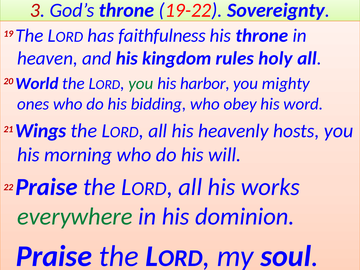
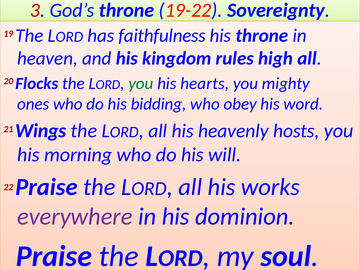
holy: holy -> high (276, 58)
World: World -> Flocks (37, 83)
harbor: harbor -> hearts (205, 83)
everywhere colour: green -> purple (75, 217)
